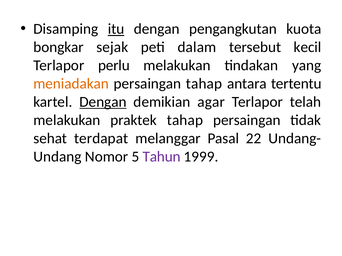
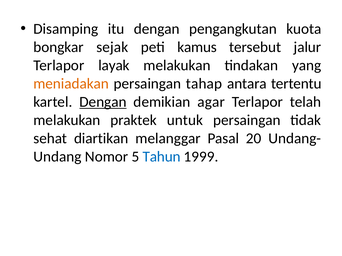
itu underline: present -> none (116, 29)
dalam: dalam -> kamus (197, 47)
kecil: kecil -> jalur (307, 47)
perlu: perlu -> layak (114, 66)
praktek tahap: tahap -> untuk (185, 120)
terdapat: terdapat -> diartikan (101, 139)
22: 22 -> 20 (254, 139)
Tahun colour: purple -> blue (162, 157)
